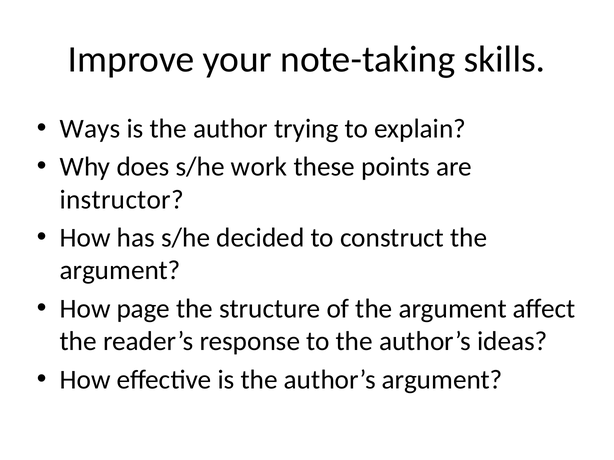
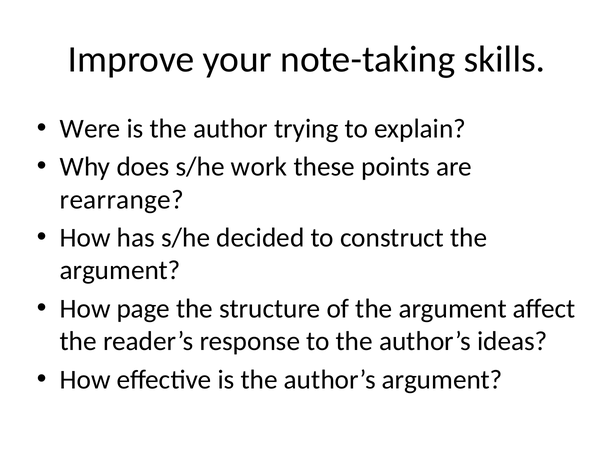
Ways: Ways -> Were (90, 129)
instructor: instructor -> rearrange (122, 200)
